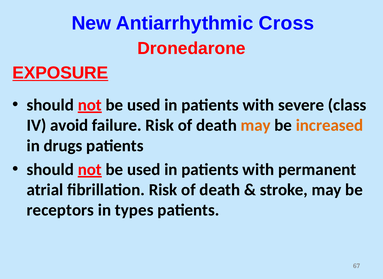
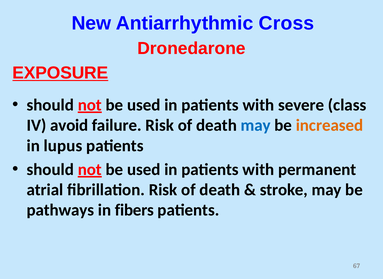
may colour: orange -> blue (256, 125)
drugs: drugs -> lupus (63, 145)
receptors: receptors -> pathways (60, 210)
types: types -> fibers (134, 210)
